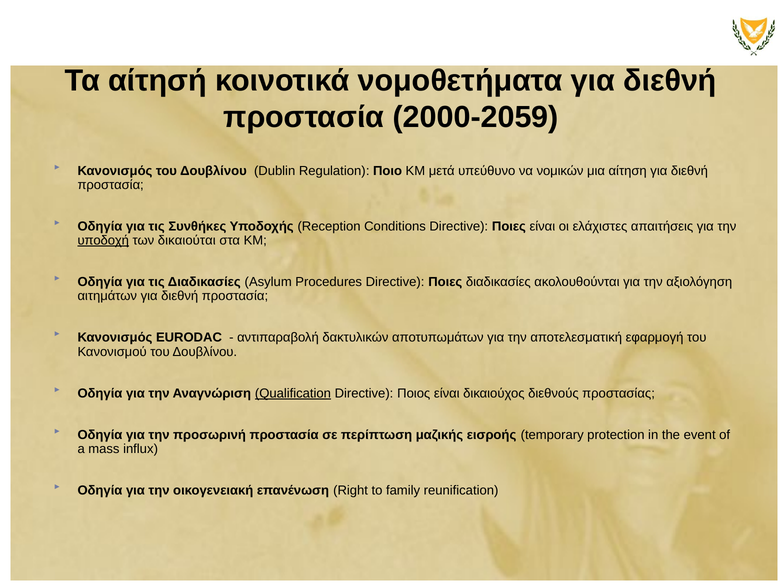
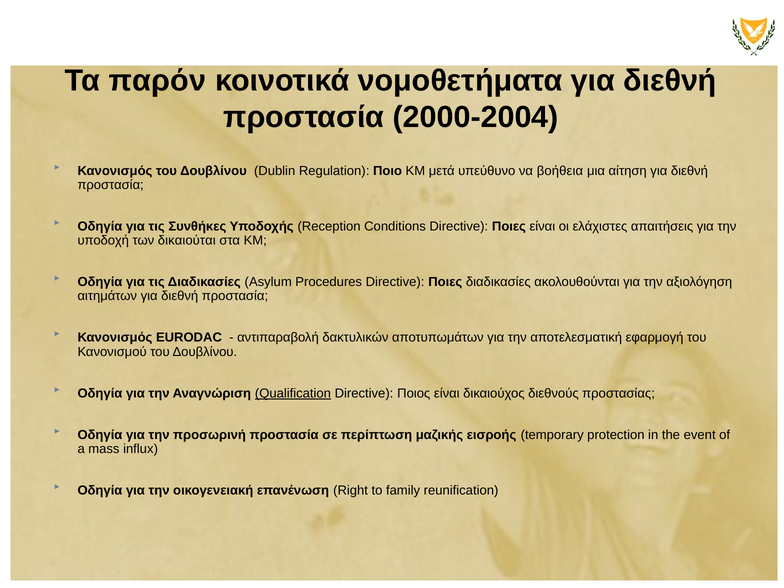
αίτησή: αίτησή -> παρόν (157, 81)
2000-2059: 2000-2059 -> 2000-2004 (476, 117)
νομικών: νομικών -> βοήθεια (560, 171)
υποδοχή underline: present -> none (103, 241)
